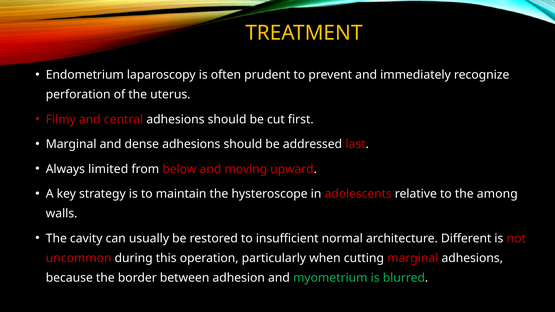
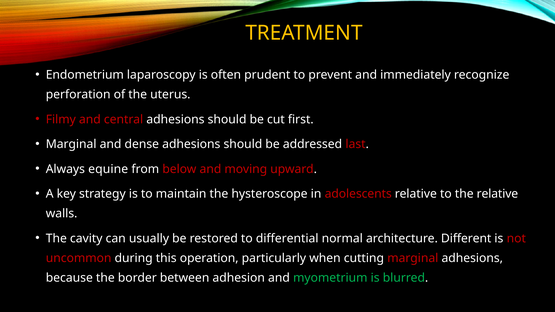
limited: limited -> equine (108, 169)
the among: among -> relative (497, 194)
insufficient: insufficient -> differential (287, 239)
